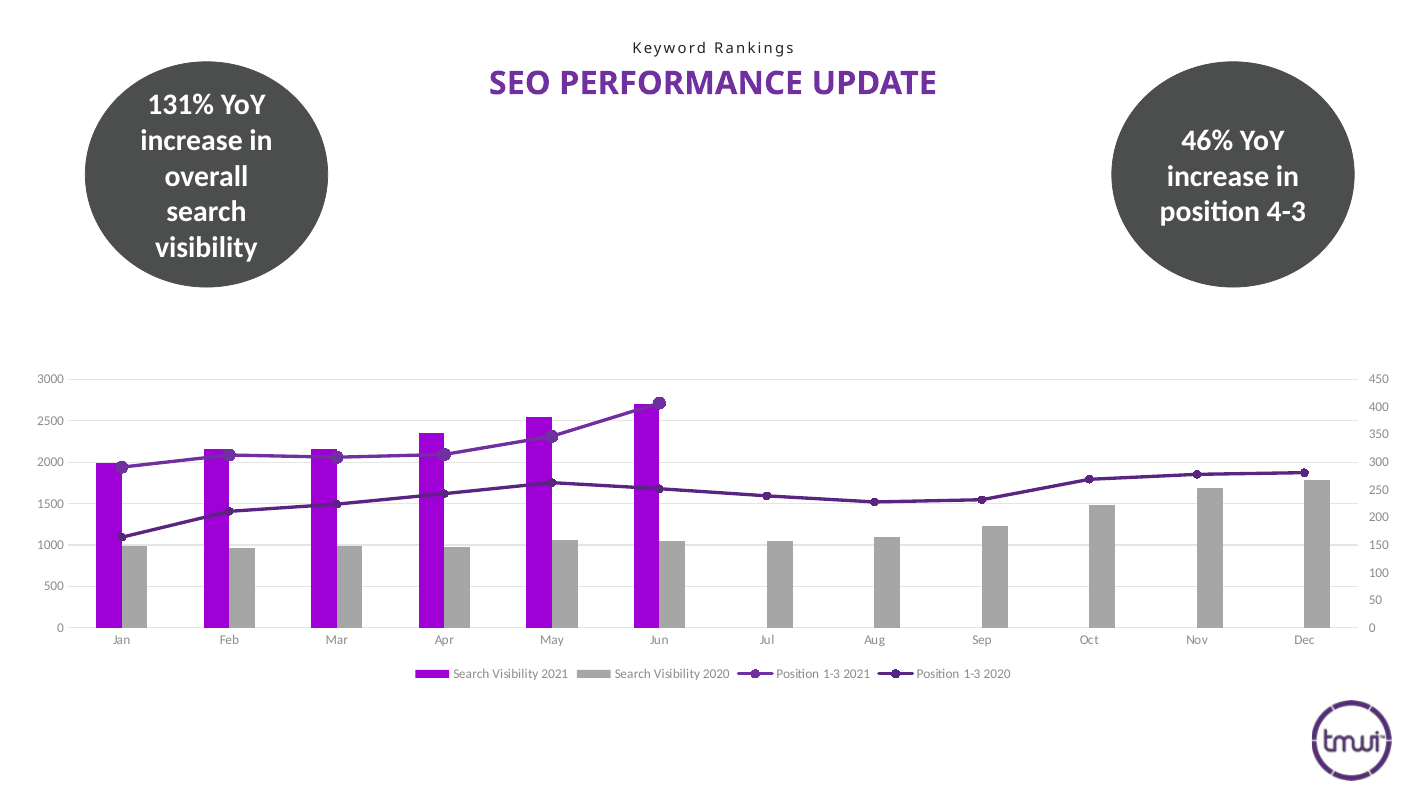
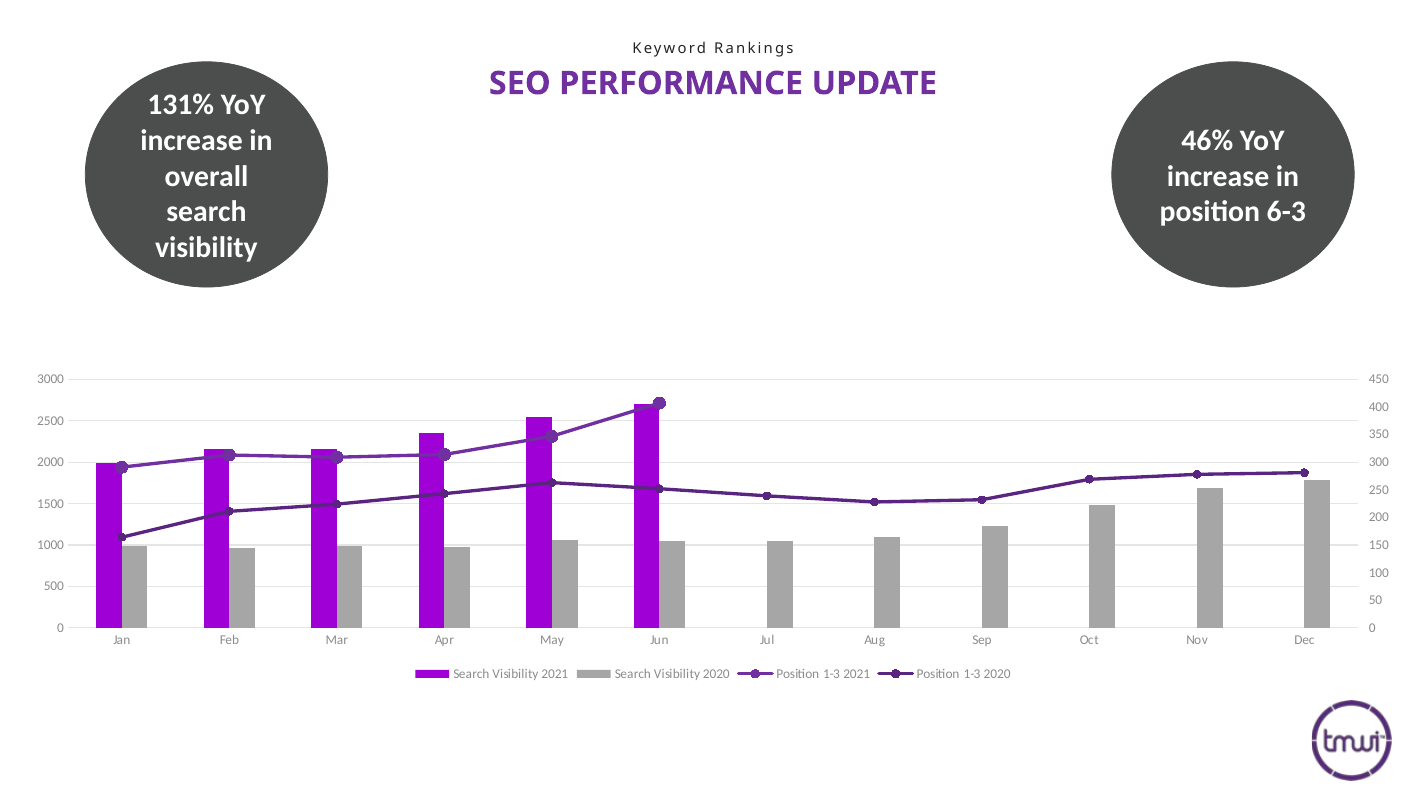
4-3: 4-3 -> 6-3 (1286, 212)
